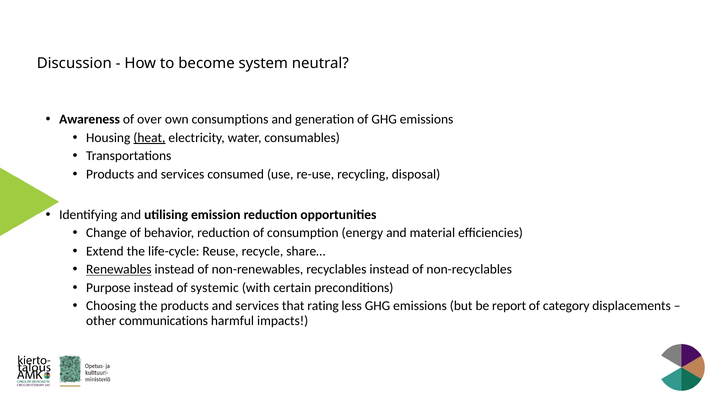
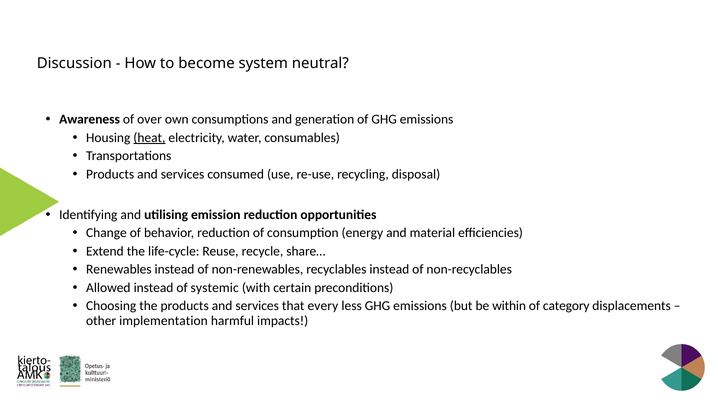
Renewables underline: present -> none (119, 269)
Purpose: Purpose -> Allowed (108, 288)
rating: rating -> every (323, 306)
report: report -> within (509, 306)
communications: communications -> implementation (163, 320)
